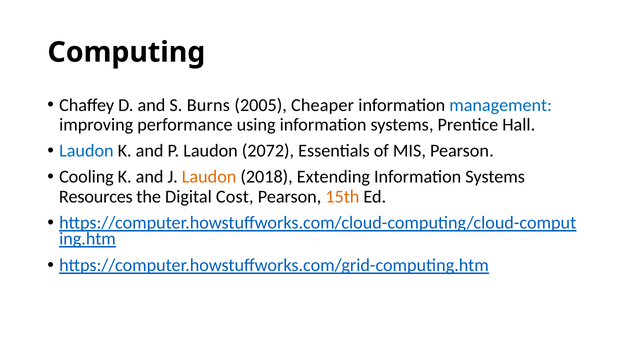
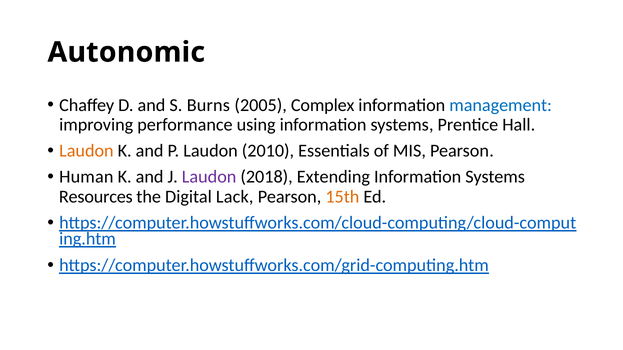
Computing: Computing -> Autonomic (126, 52)
Cheaper: Cheaper -> Complex (323, 105)
Laudon colour: blue -> orange (86, 151)
2072: 2072 -> 2010 (268, 151)
Cooling: Cooling -> Human (86, 177)
Laudon colour: orange -> purple (209, 177)
Cost: Cost -> Lack (235, 197)
